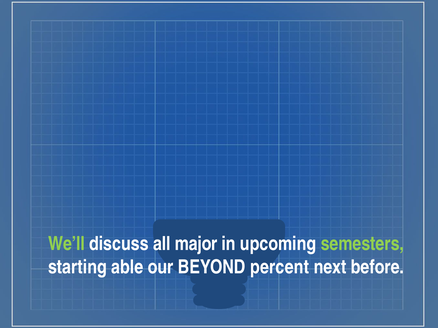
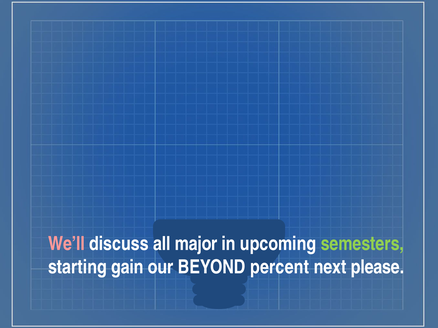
We’ll colour: light green -> pink (66, 244)
able: able -> gain (127, 268)
before: before -> please (377, 268)
